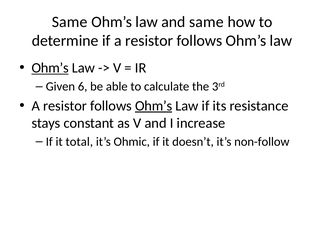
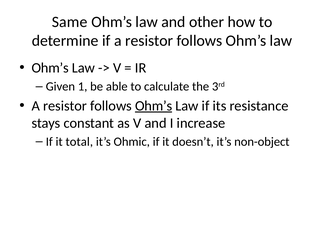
and same: same -> other (206, 22)
Ohm’s underline: present -> none (50, 68)
6: 6 -> 1 (83, 87)
non-follow: non-follow -> non-object (262, 142)
